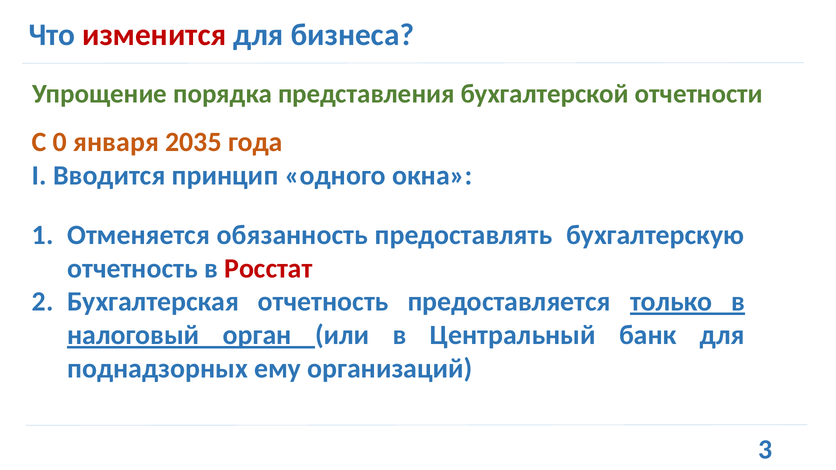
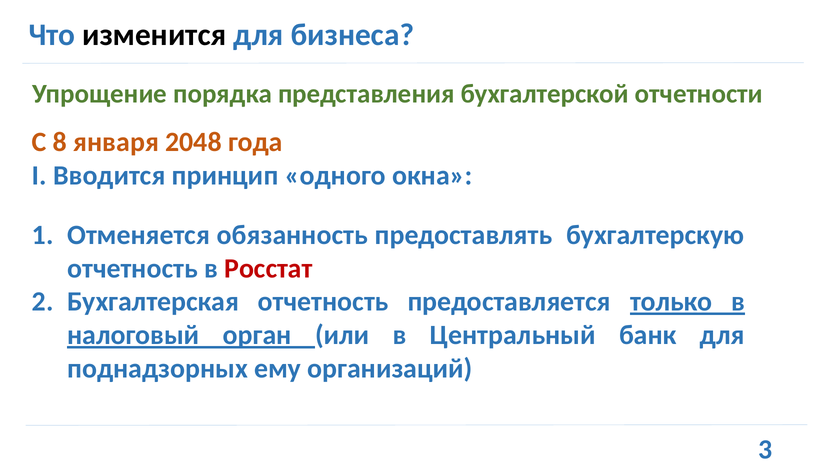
изменится colour: red -> black (154, 35)
0: 0 -> 8 (60, 142)
2035: 2035 -> 2048 (193, 142)
